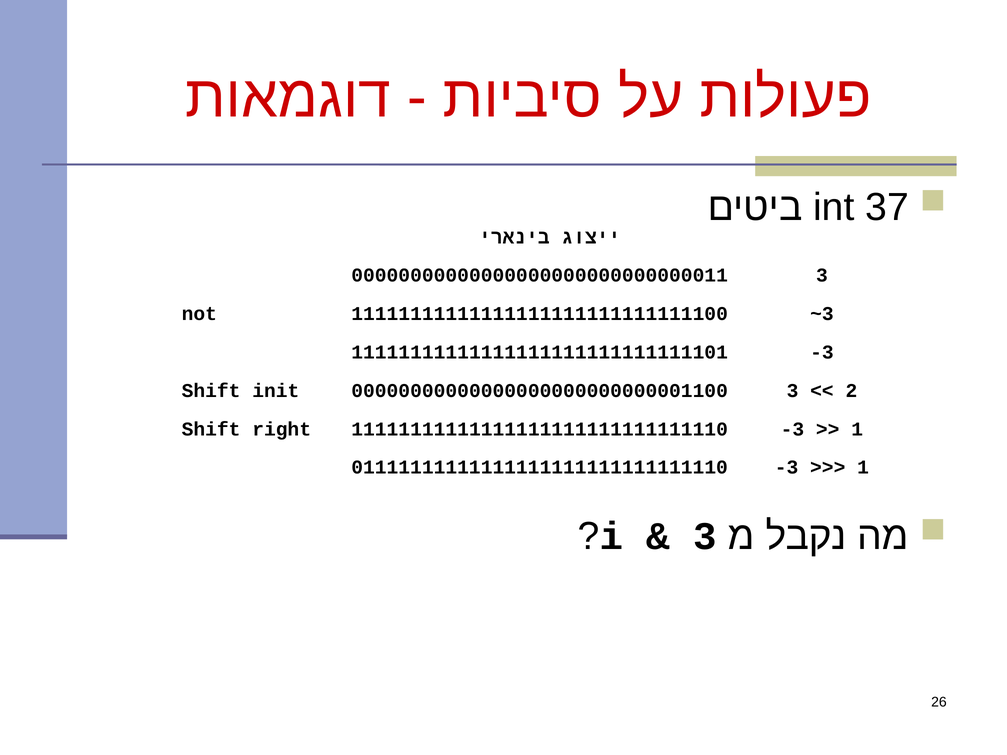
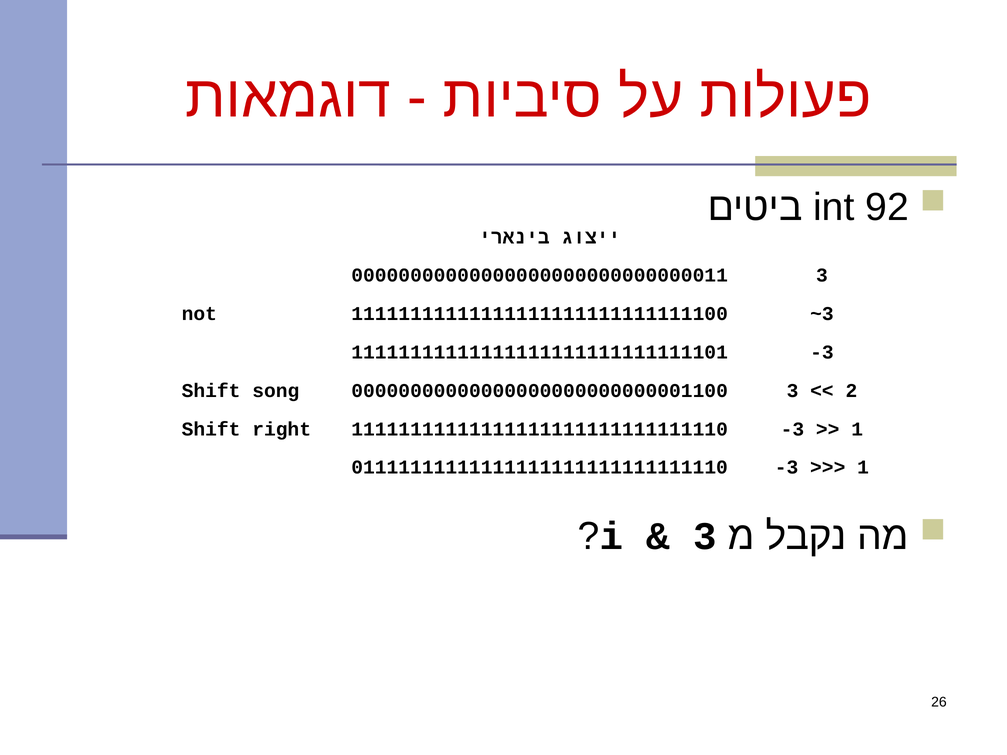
37: 37 -> 92 (887, 208)
init: init -> song (276, 391)
